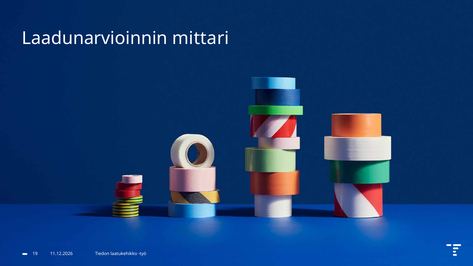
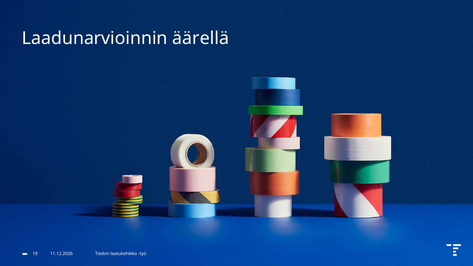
mittari: mittari -> äärellä (201, 38)
